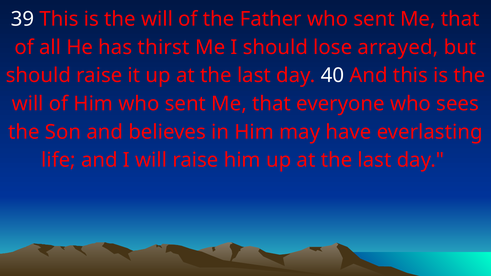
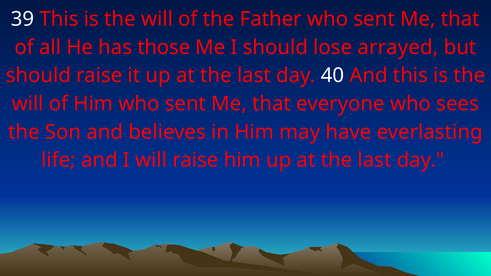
thirst: thirst -> those (164, 47)
